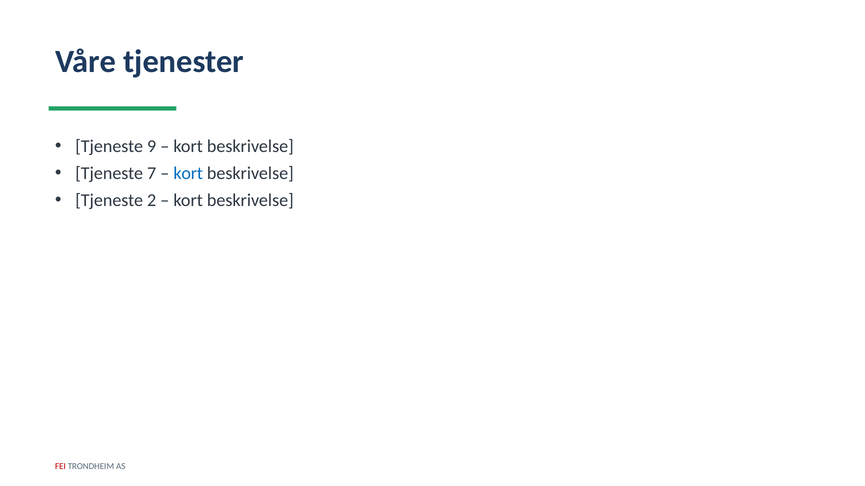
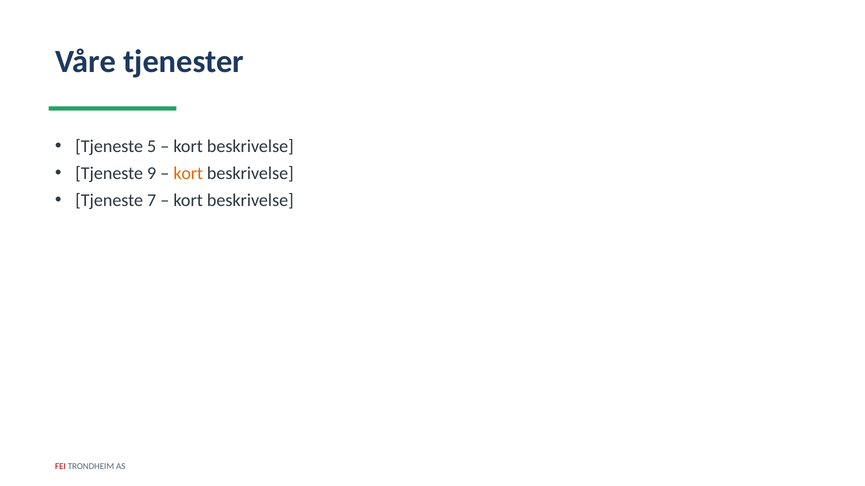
9: 9 -> 5 (152, 147)
7: 7 -> 9 (152, 174)
kort colour: blue -> orange (188, 174)
2: 2 -> 7 (152, 201)
